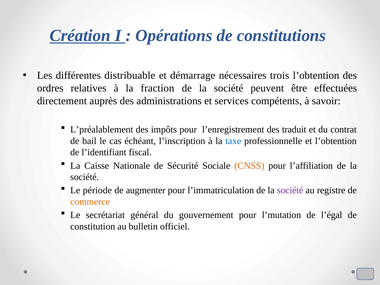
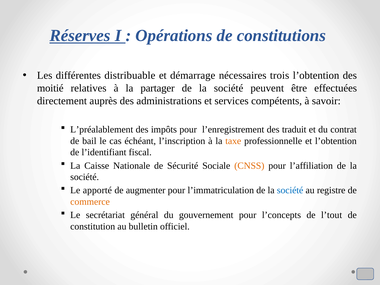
Création: Création -> Réserves (80, 36)
ordres: ordres -> moitié (50, 88)
fraction: fraction -> partager (158, 88)
taxe colour: blue -> orange (233, 141)
période: période -> apporté (97, 190)
société colour: purple -> blue (290, 190)
l’mutation: l’mutation -> l’concepts (281, 215)
l’égal: l’égal -> l’tout (332, 215)
